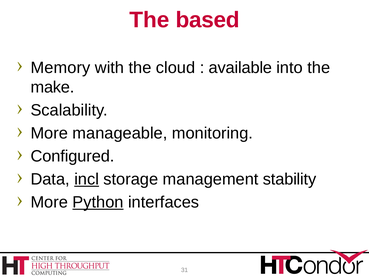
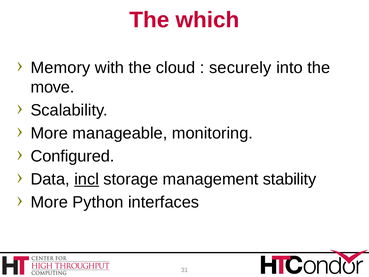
based: based -> which (208, 20)
available: available -> securely (240, 68)
make: make -> move (52, 87)
Python underline: present -> none (98, 202)
